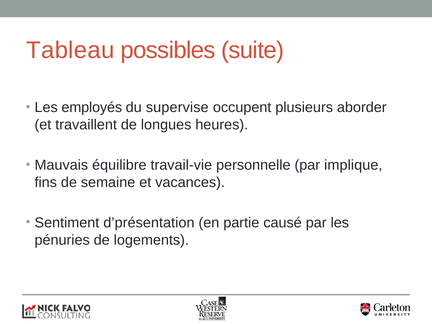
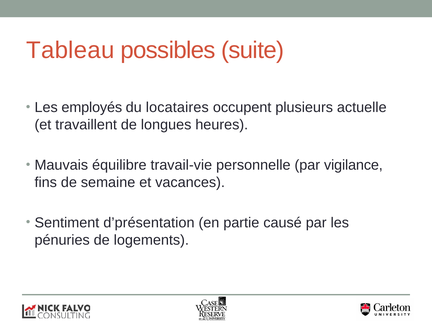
supervise: supervise -> locataires (177, 108)
aborder: aborder -> actuelle (362, 108)
implique: implique -> vigilance (353, 165)
